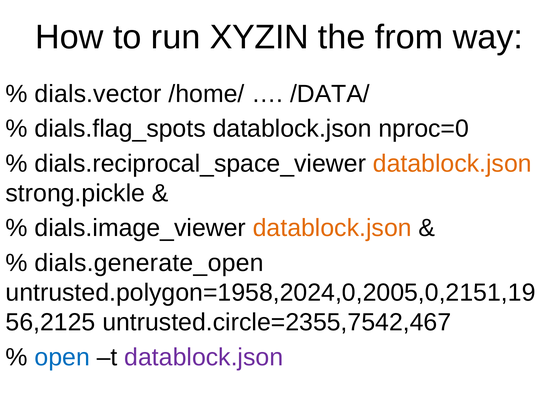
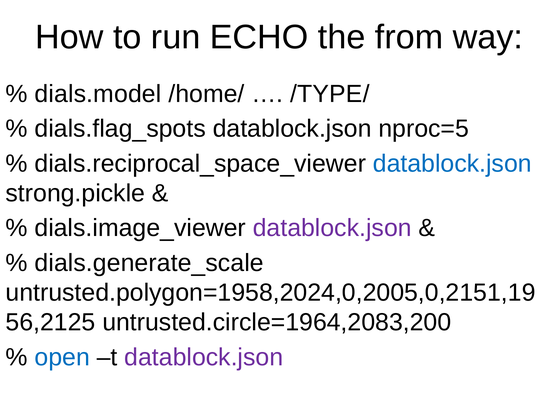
XYZIN: XYZIN -> ECHO (259, 37)
dials.vector: dials.vector -> dials.model (98, 94)
/DATA/: /DATA/ -> /TYPE/ (330, 94)
nproc=0: nproc=0 -> nproc=5 (424, 129)
datablock.json colour: orange -> blue (452, 164)
datablock.json colour: orange -> purple (332, 228)
dials.generate_open: dials.generate_open -> dials.generate_scale (149, 263)
untrusted.circle=2355,7542,467: untrusted.circle=2355,7542,467 -> untrusted.circle=1964,2083,200 (277, 323)
